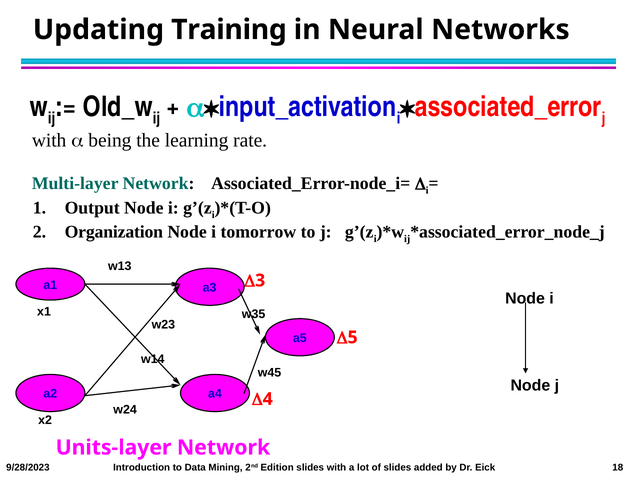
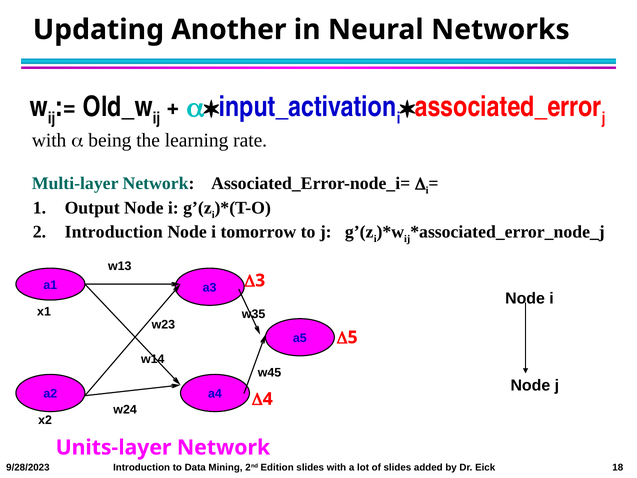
Training: Training -> Another (229, 30)
Organization: Organization -> Introduction (114, 232)
